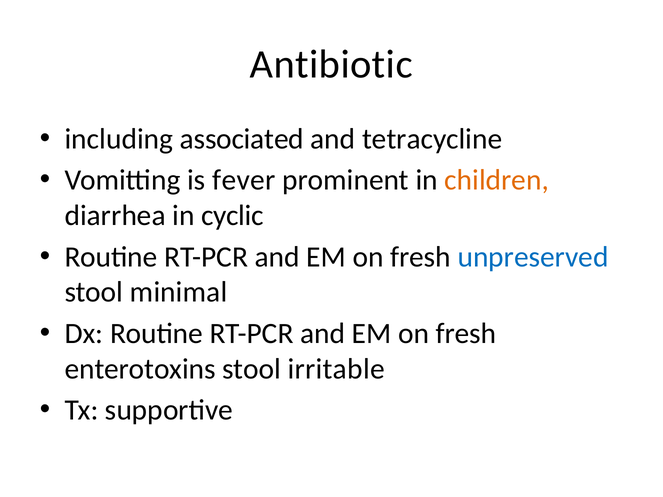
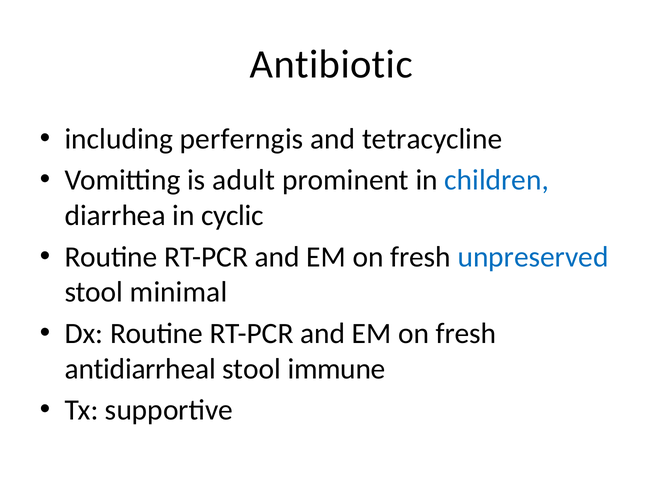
associated: associated -> perferngis (242, 139)
fever: fever -> adult (244, 180)
children colour: orange -> blue (497, 180)
enterotoxins: enterotoxins -> antidiarrheal (140, 369)
irritable: irritable -> immune (337, 369)
